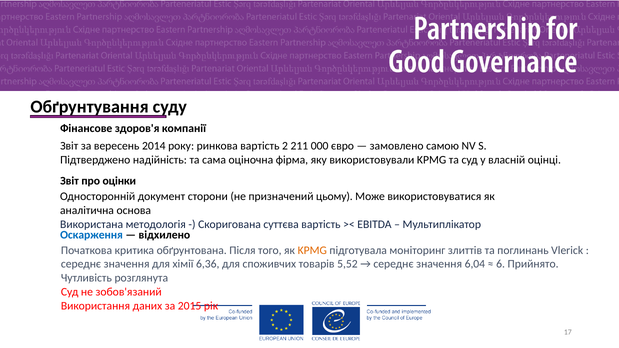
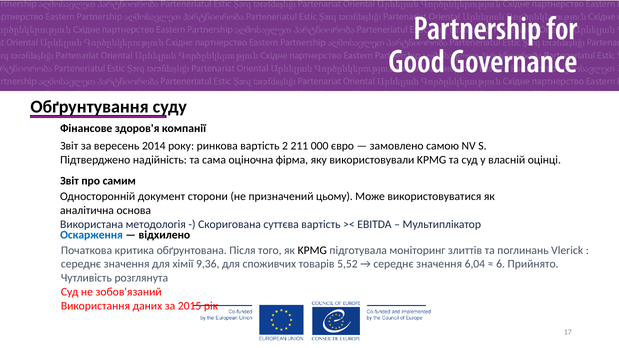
оцінки: оцінки -> самим (119, 181)
KPMG colour: orange -> black (312, 250)
6,36: 6,36 -> 9,36 (208, 264)
